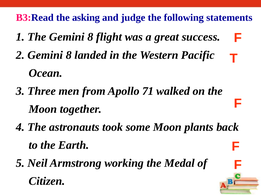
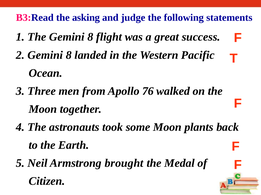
71: 71 -> 76 (148, 91)
working: working -> brought (124, 164)
